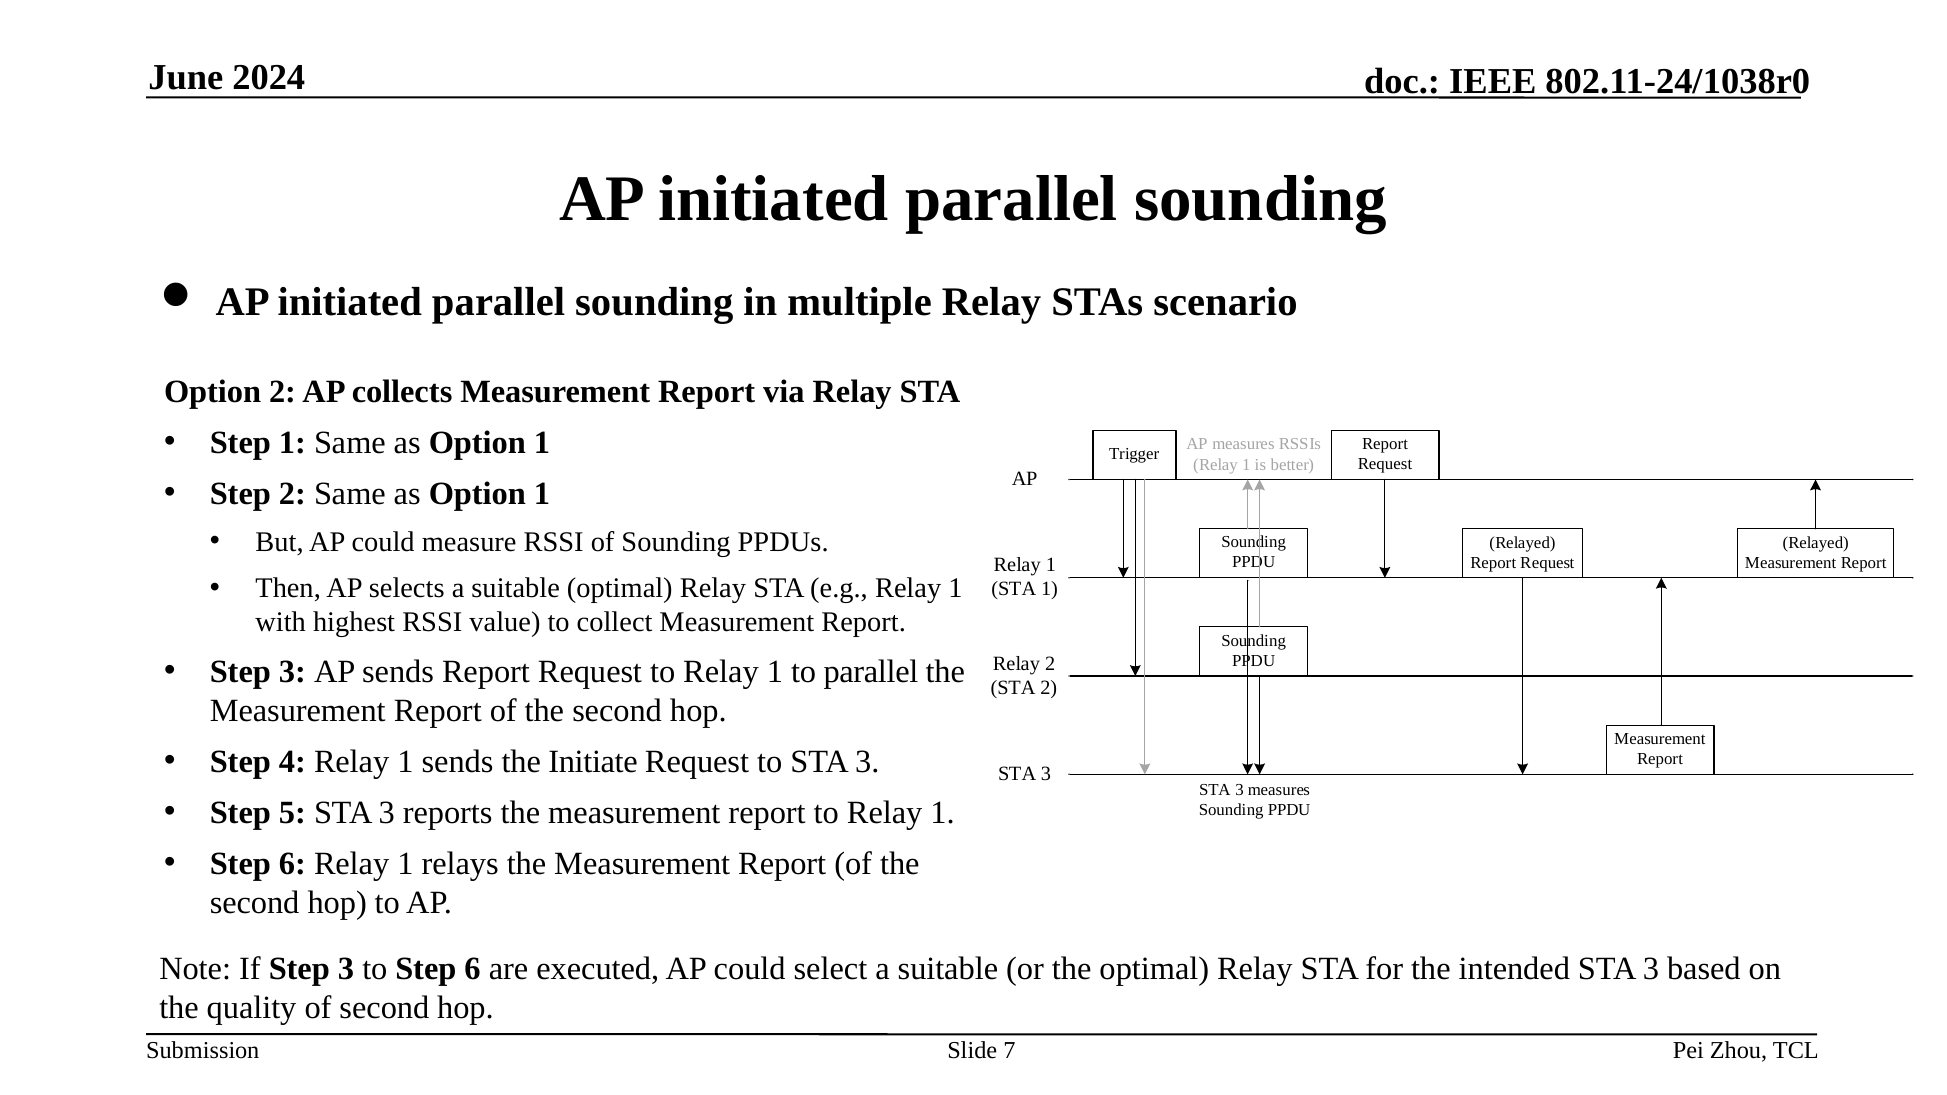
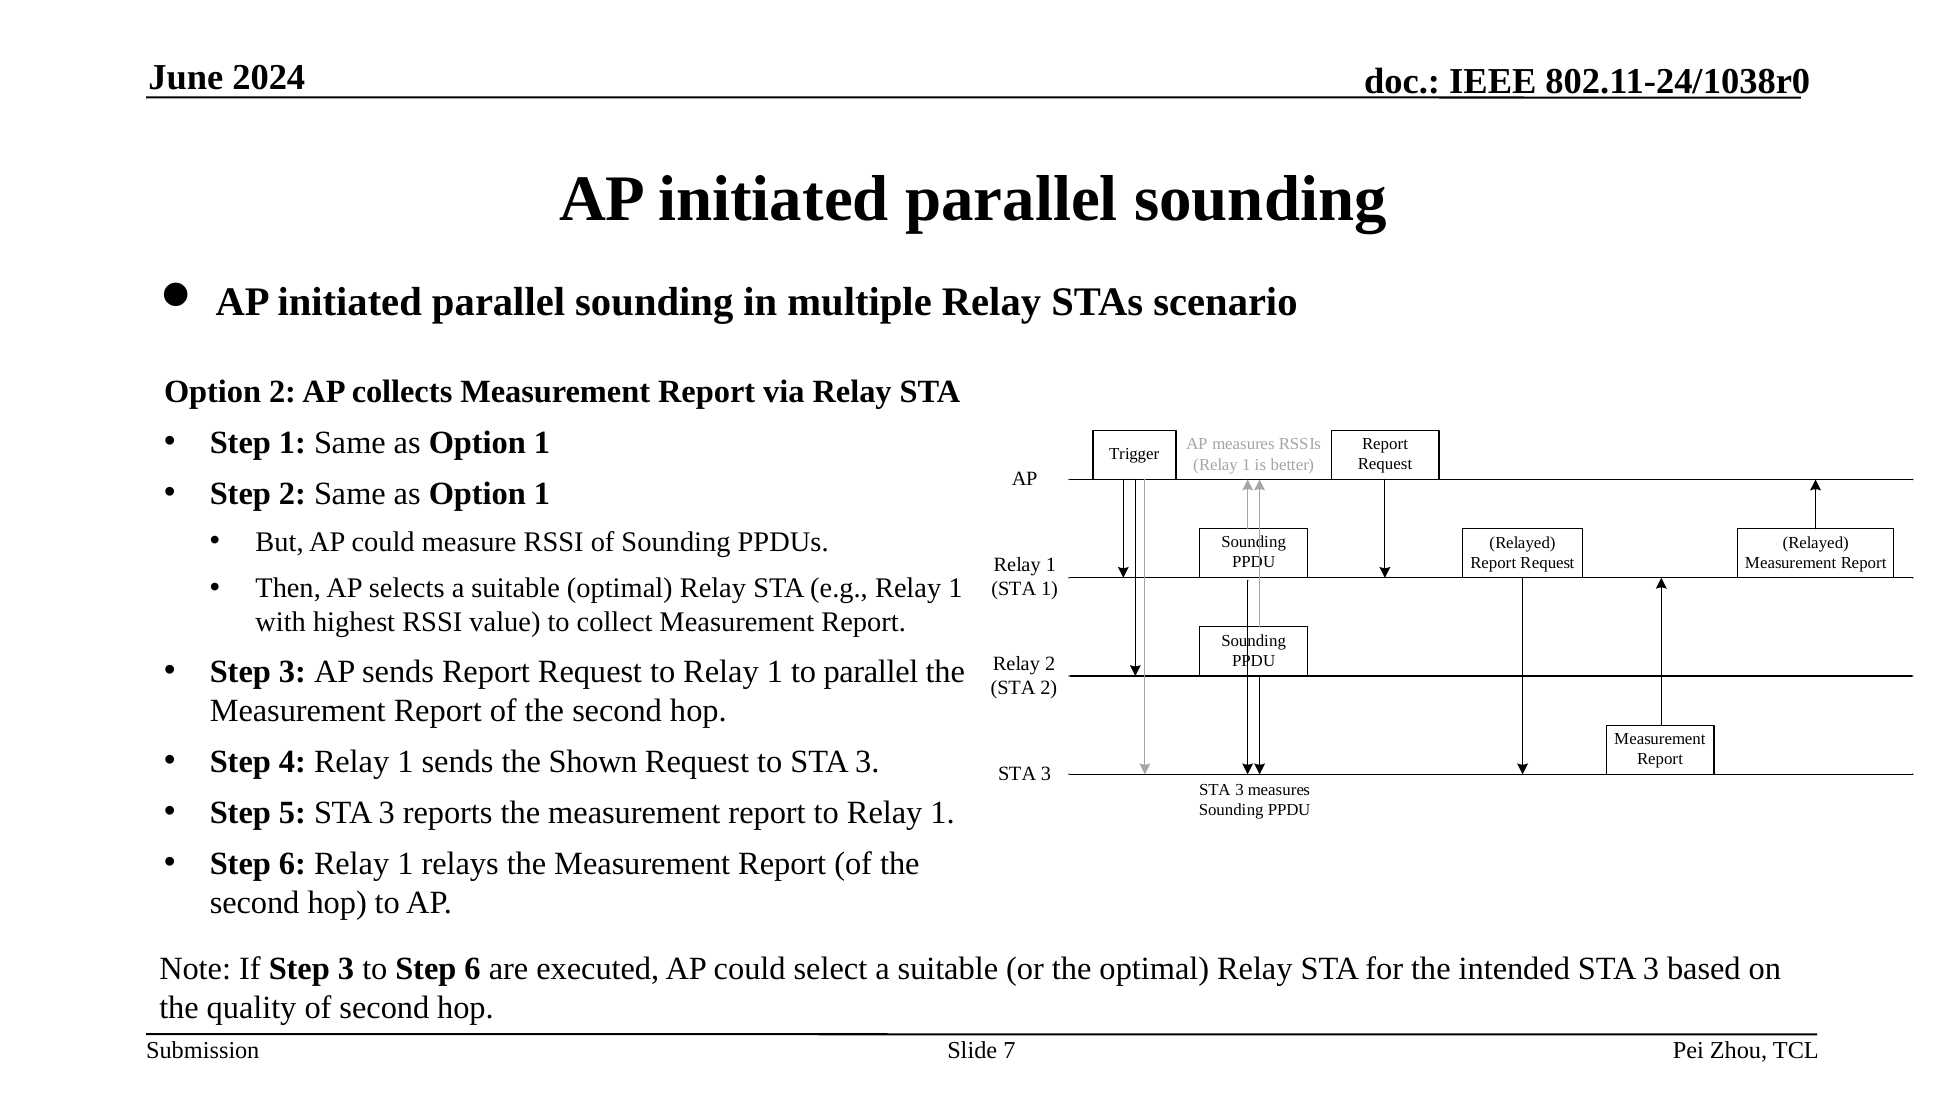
Initiate: Initiate -> Shown (593, 762)
